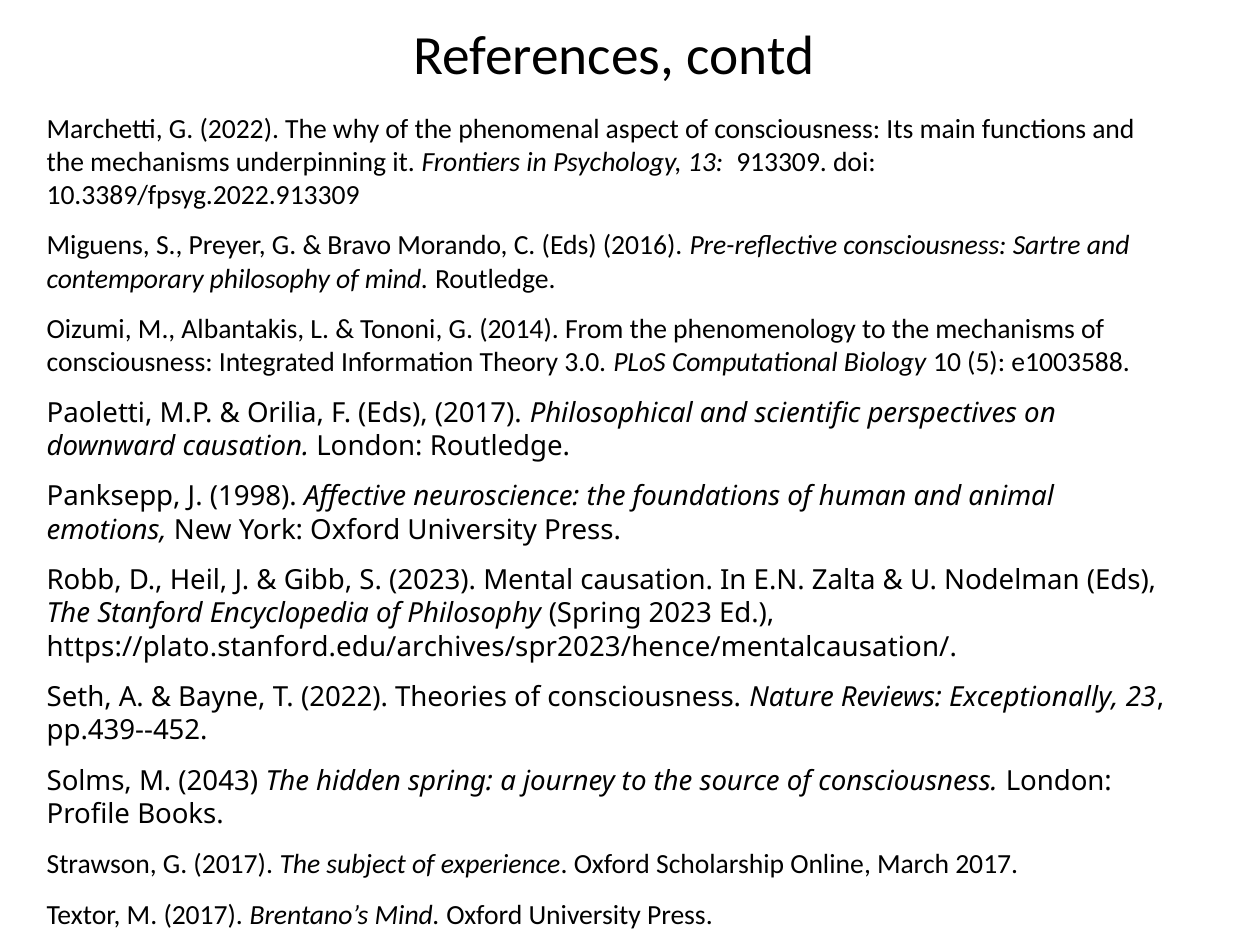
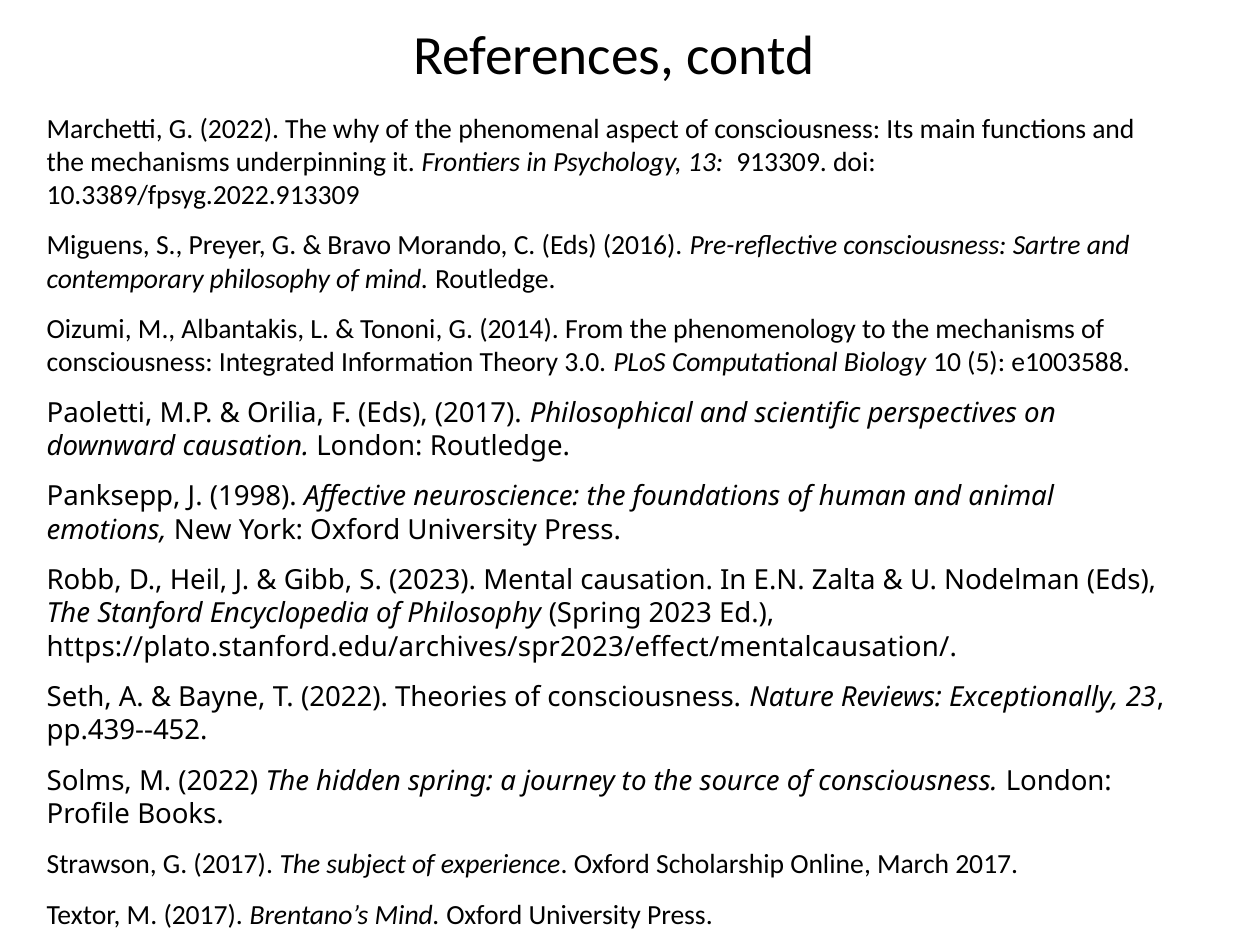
https://plato.stanford.edu/archives/spr2023/hence/mentalcausation/: https://plato.stanford.edu/archives/spr2023/hence/mentalcausation/ -> https://plato.stanford.edu/archives/spr2023/effect/mentalcausation/ (502, 647)
M 2043: 2043 -> 2022 (218, 781)
